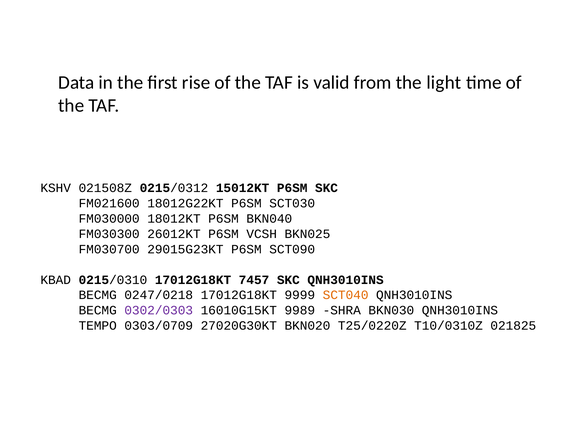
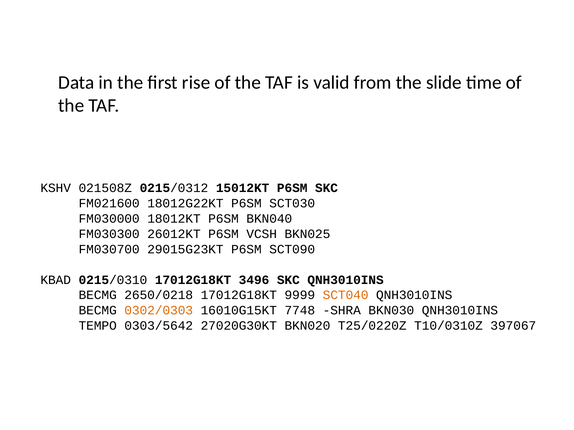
light: light -> slide (444, 83)
7457: 7457 -> 3496 (254, 280)
0247/0218: 0247/0218 -> 2650/0218 (159, 295)
0302/0303 colour: purple -> orange (159, 311)
9989: 9989 -> 7748 (300, 311)
0303/0709: 0303/0709 -> 0303/5642 (159, 326)
021825: 021825 -> 397067 (513, 326)
